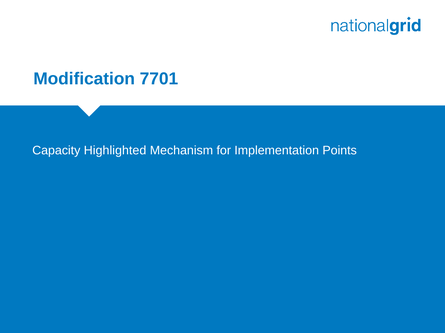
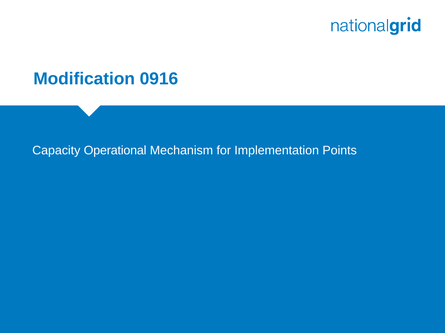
7701: 7701 -> 0916 (159, 79)
Highlighted: Highlighted -> Operational (115, 151)
